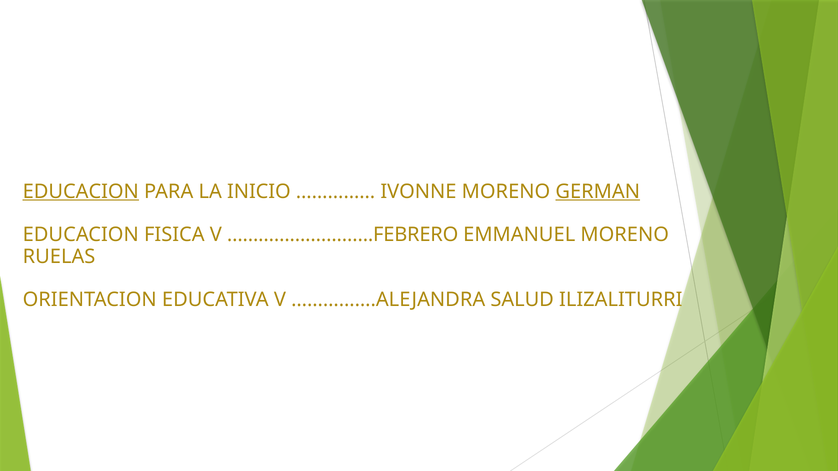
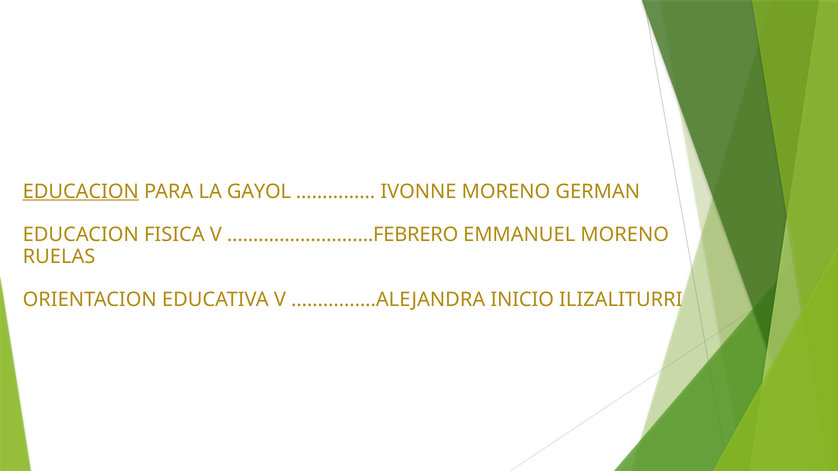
INICIO: INICIO -> GAYOL (259, 192)
GERMAN underline: present -> none (598, 192)
SALUD: SALUD -> INICIO (522, 300)
